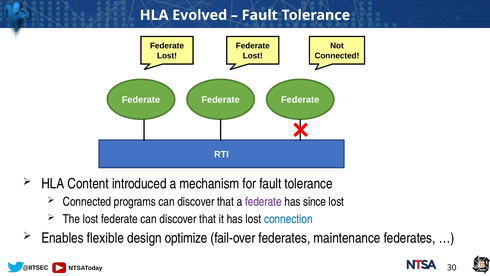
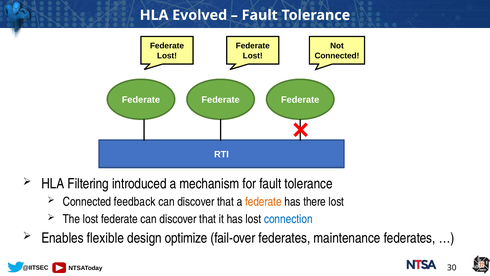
Content: Content -> Filtering (88, 183)
programs: programs -> feedback (135, 202)
federate colour: purple -> orange (263, 202)
since: since -> there (315, 202)
